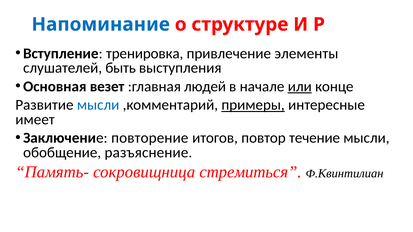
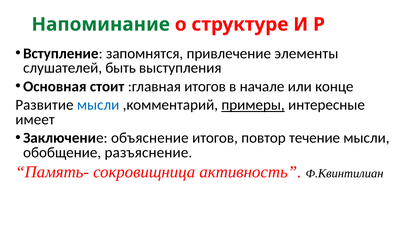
Напоминание colour: blue -> green (101, 24)
тренировка: тренировка -> запомнятся (145, 53)
везет: везет -> стоит (107, 87)
:главная людей: людей -> итогов (205, 87)
или underline: present -> none (300, 87)
повторение: повторение -> объяснение (150, 138)
стремиться: стремиться -> активность (250, 172)
